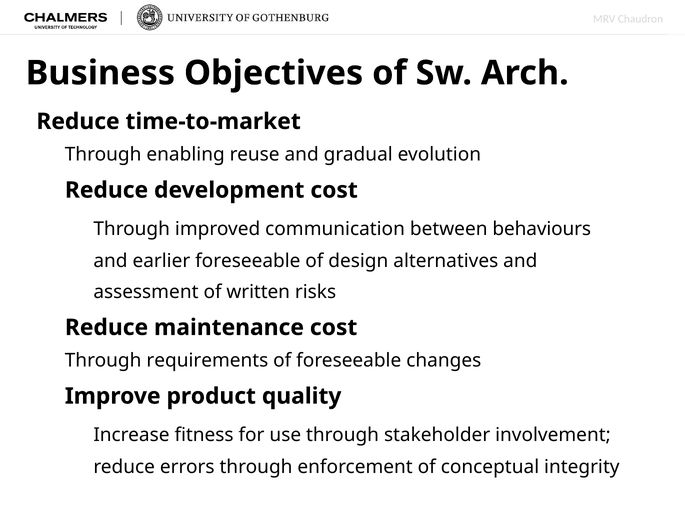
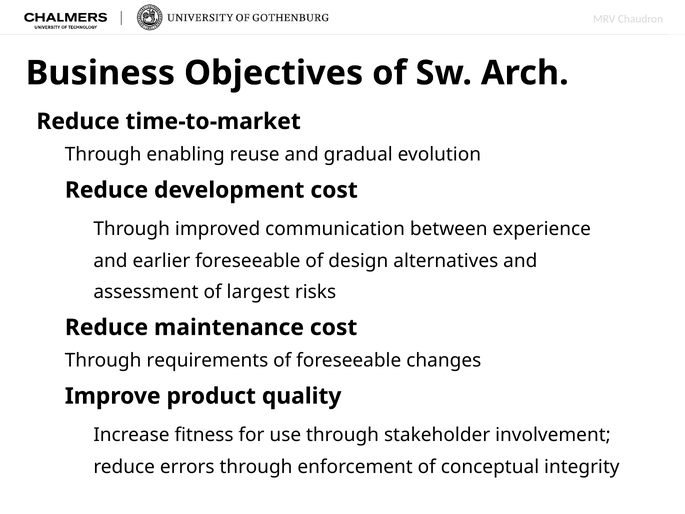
behaviours: behaviours -> experience (542, 229)
written: written -> largest (258, 292)
